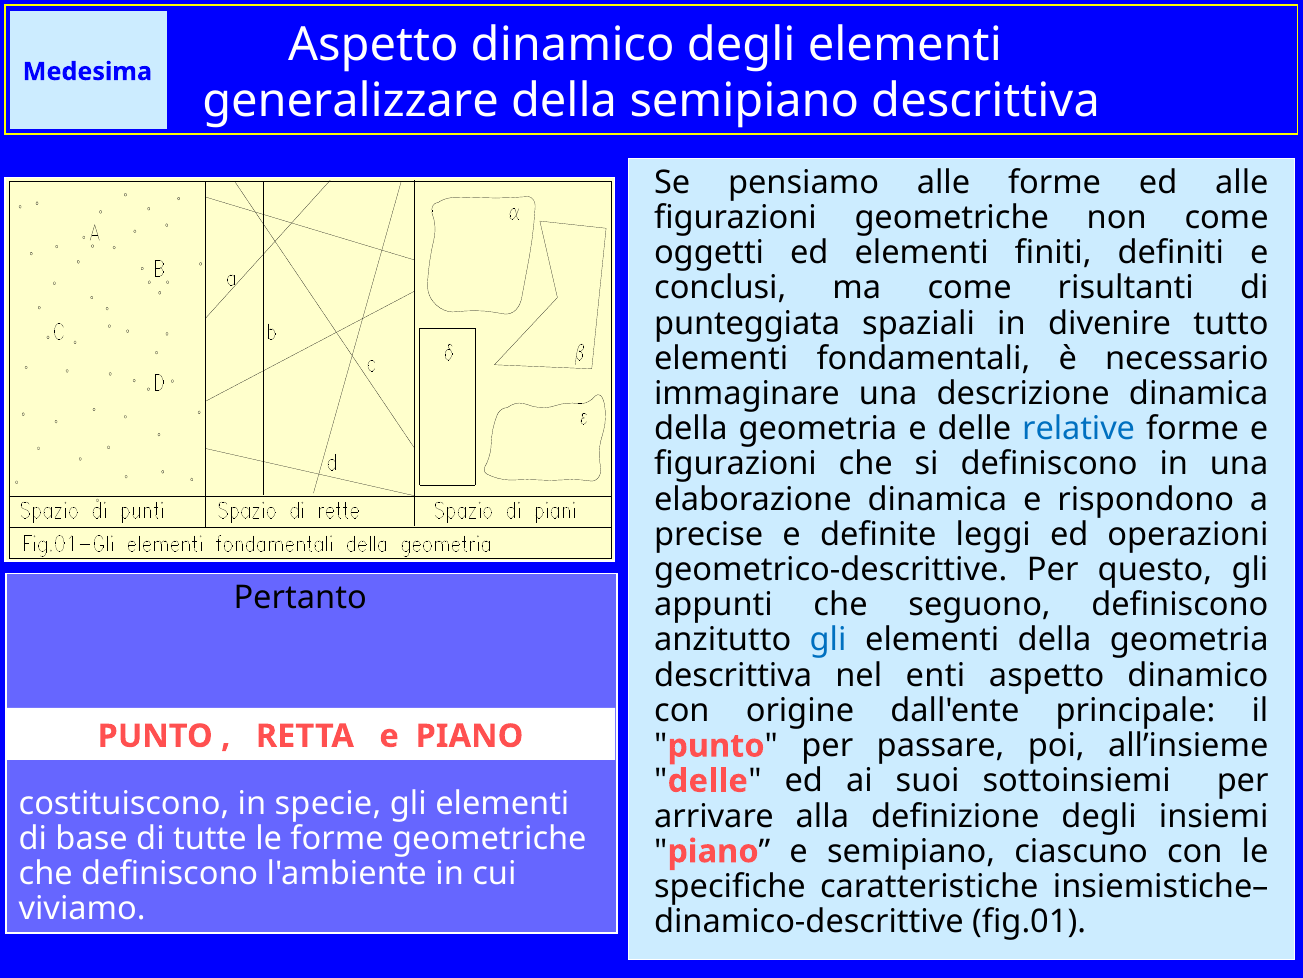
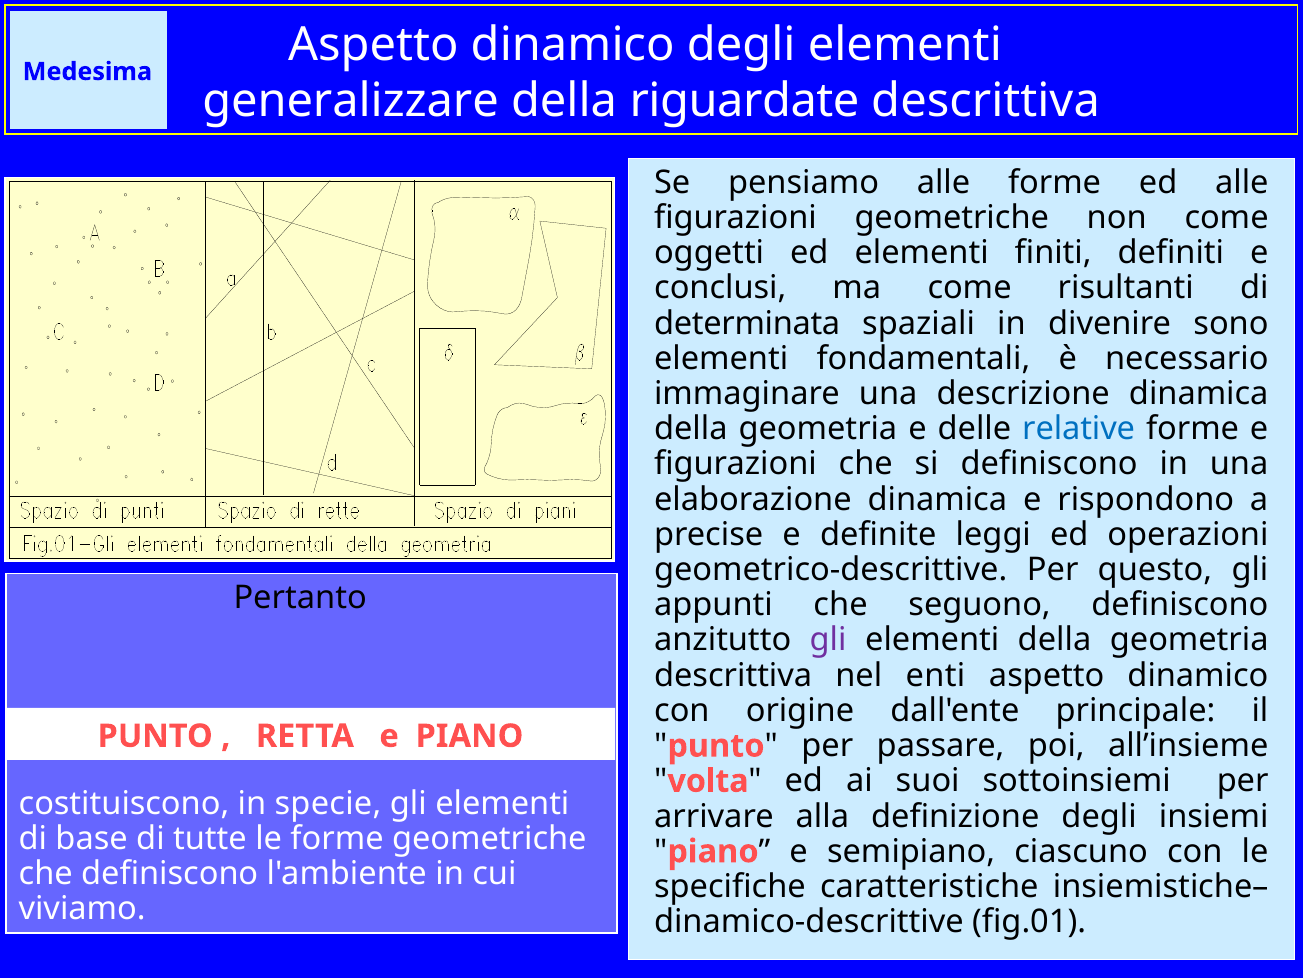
della semipiano: semipiano -> riguardate (745, 101)
punteggiata: punteggiata -> determinata (747, 323)
tutto: tutto -> sono (1231, 323)
gli colour: blue -> purple (828, 640)
delle: delle -> volta (708, 780)
